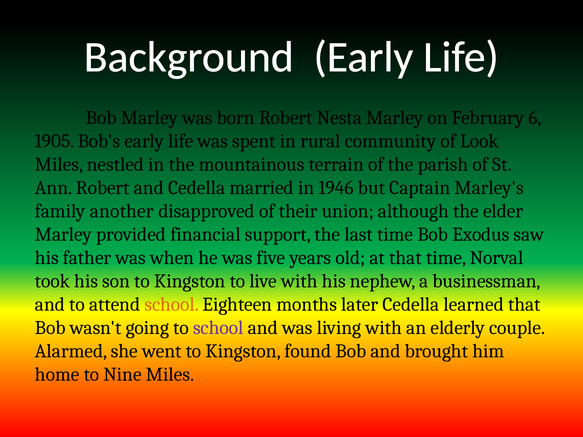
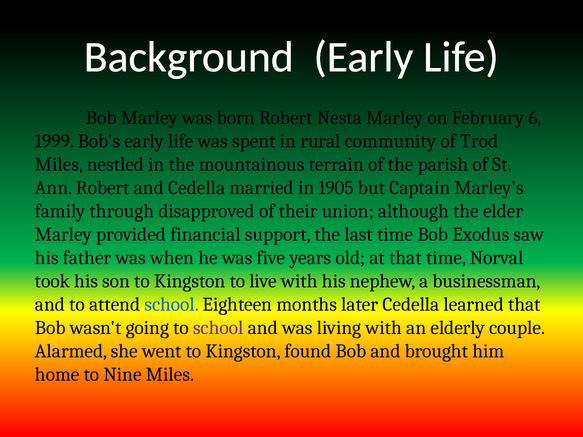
1905: 1905 -> 1999 (55, 141)
Look: Look -> Trod (479, 141)
1946: 1946 -> 1905 (336, 188)
another: another -> through (122, 211)
school colour: orange -> blue (172, 305)
